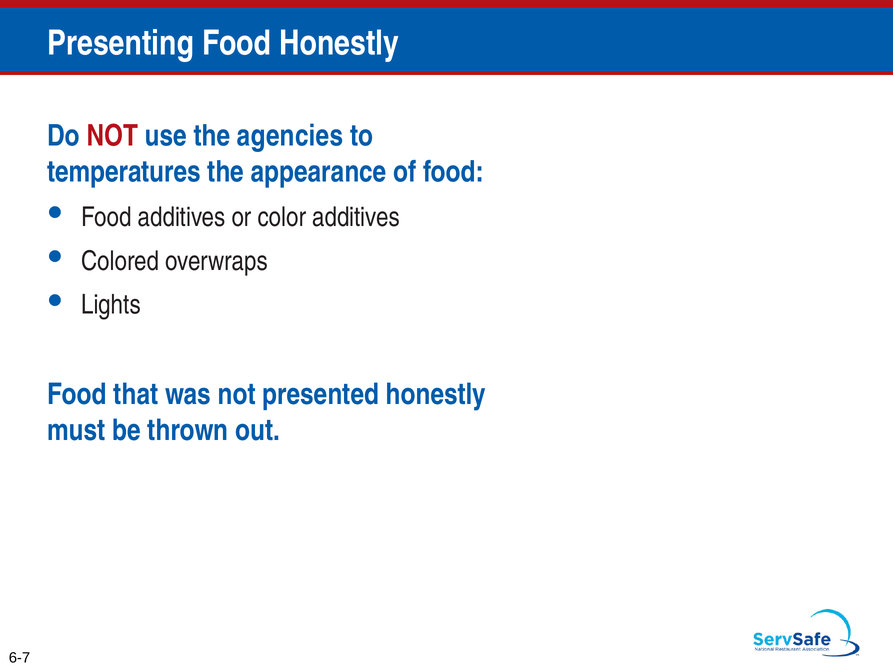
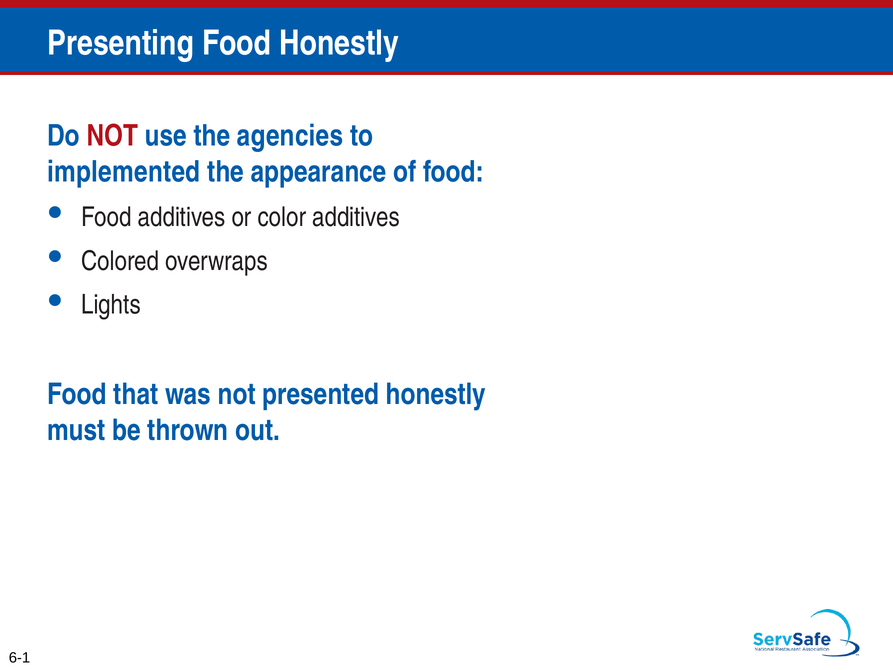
temperatures: temperatures -> implemented (124, 172)
6-7: 6-7 -> 6-1 (19, 657)
